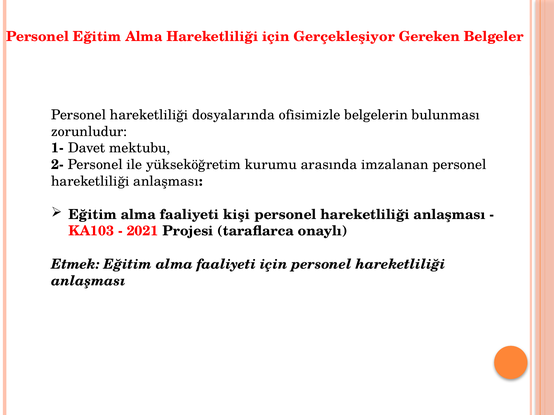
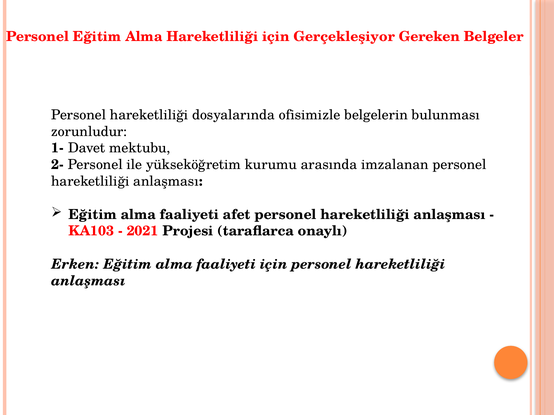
kişi: kişi -> afet (237, 215)
Etmek: Etmek -> Erken (75, 265)
